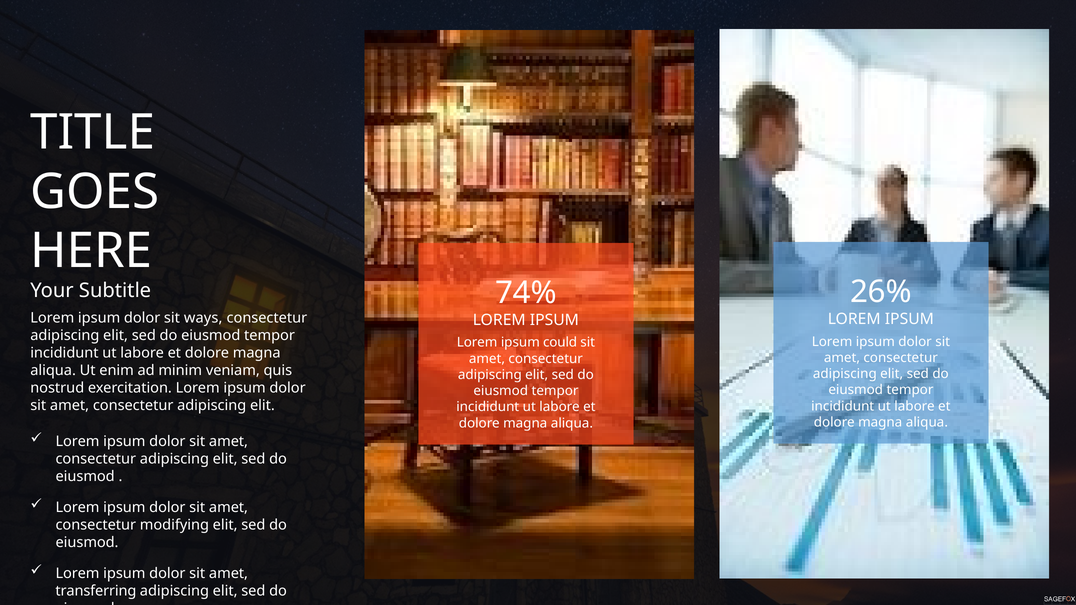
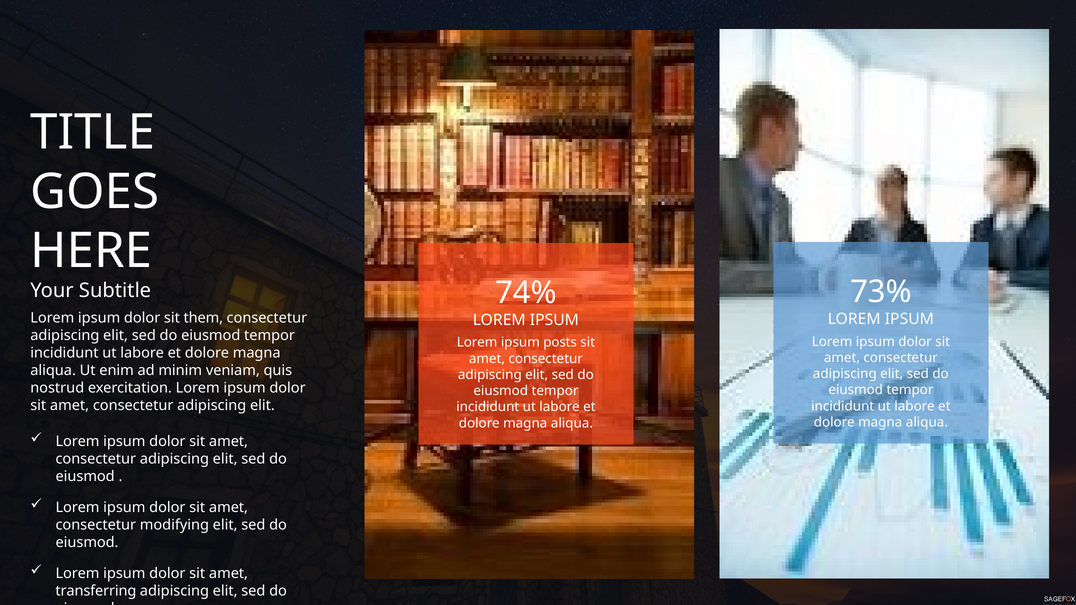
26%: 26% -> 73% (881, 292)
ways: ways -> them (203, 318)
could: could -> posts (560, 343)
